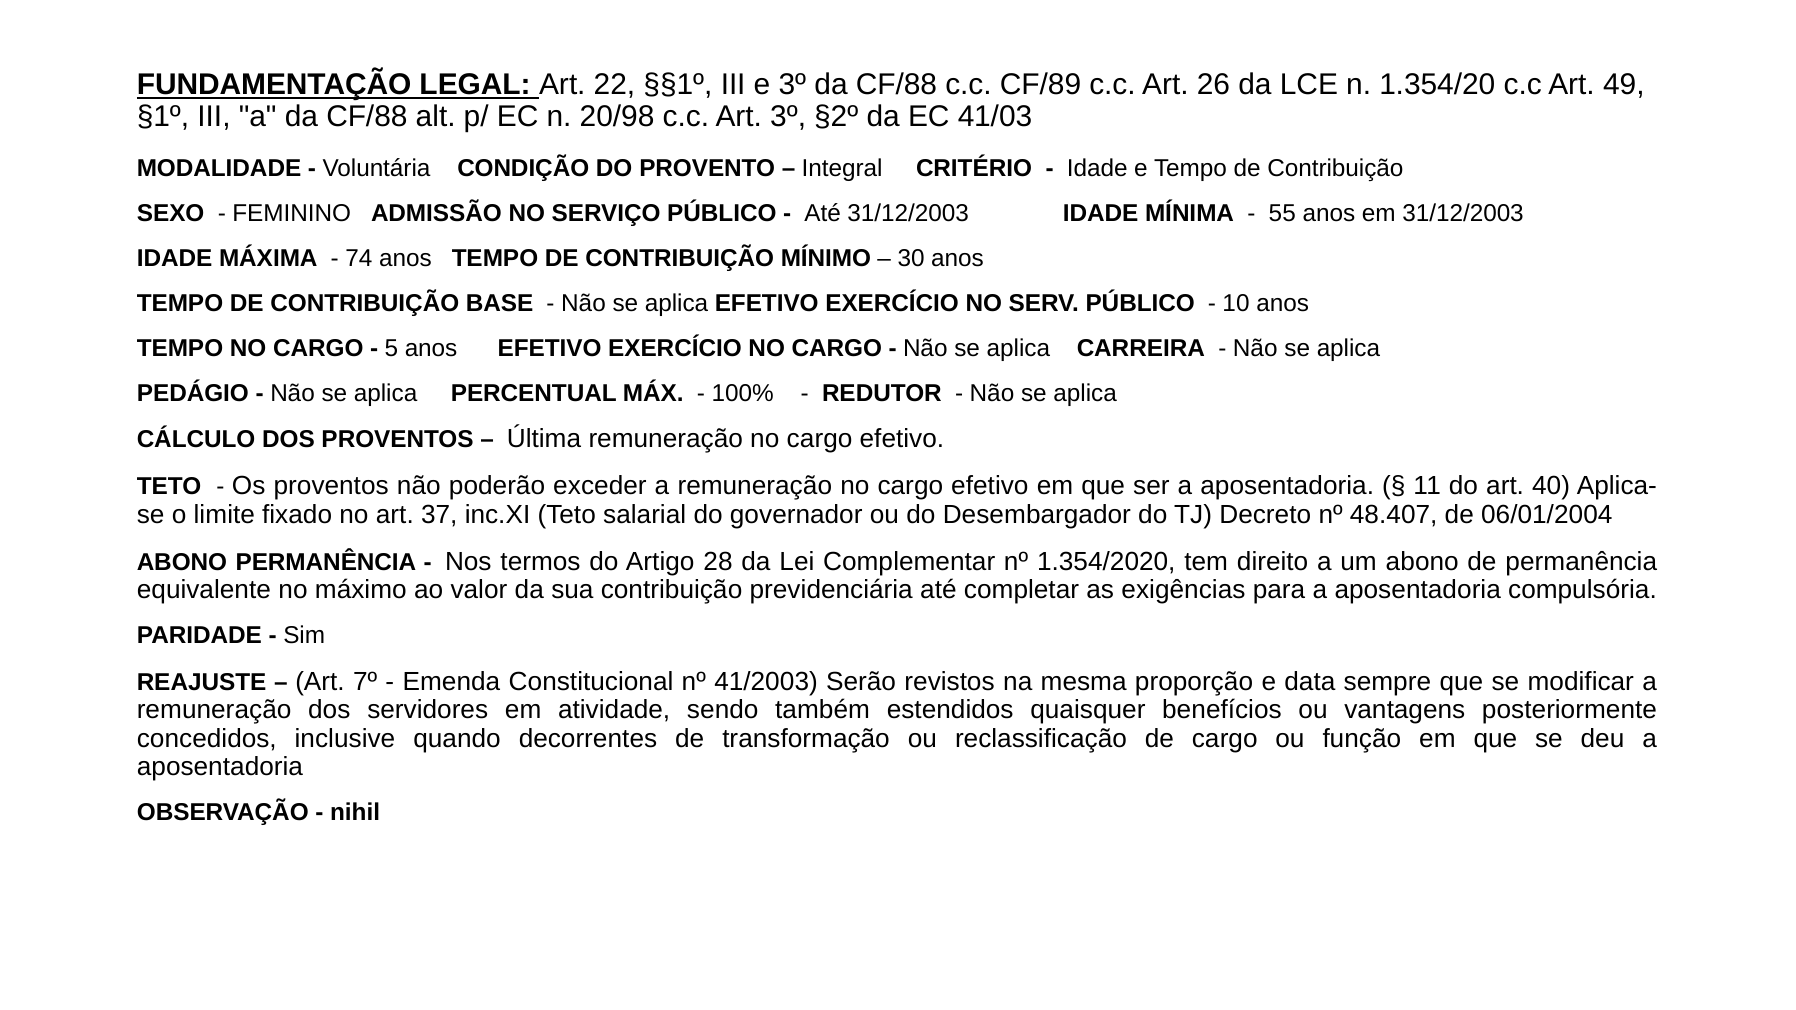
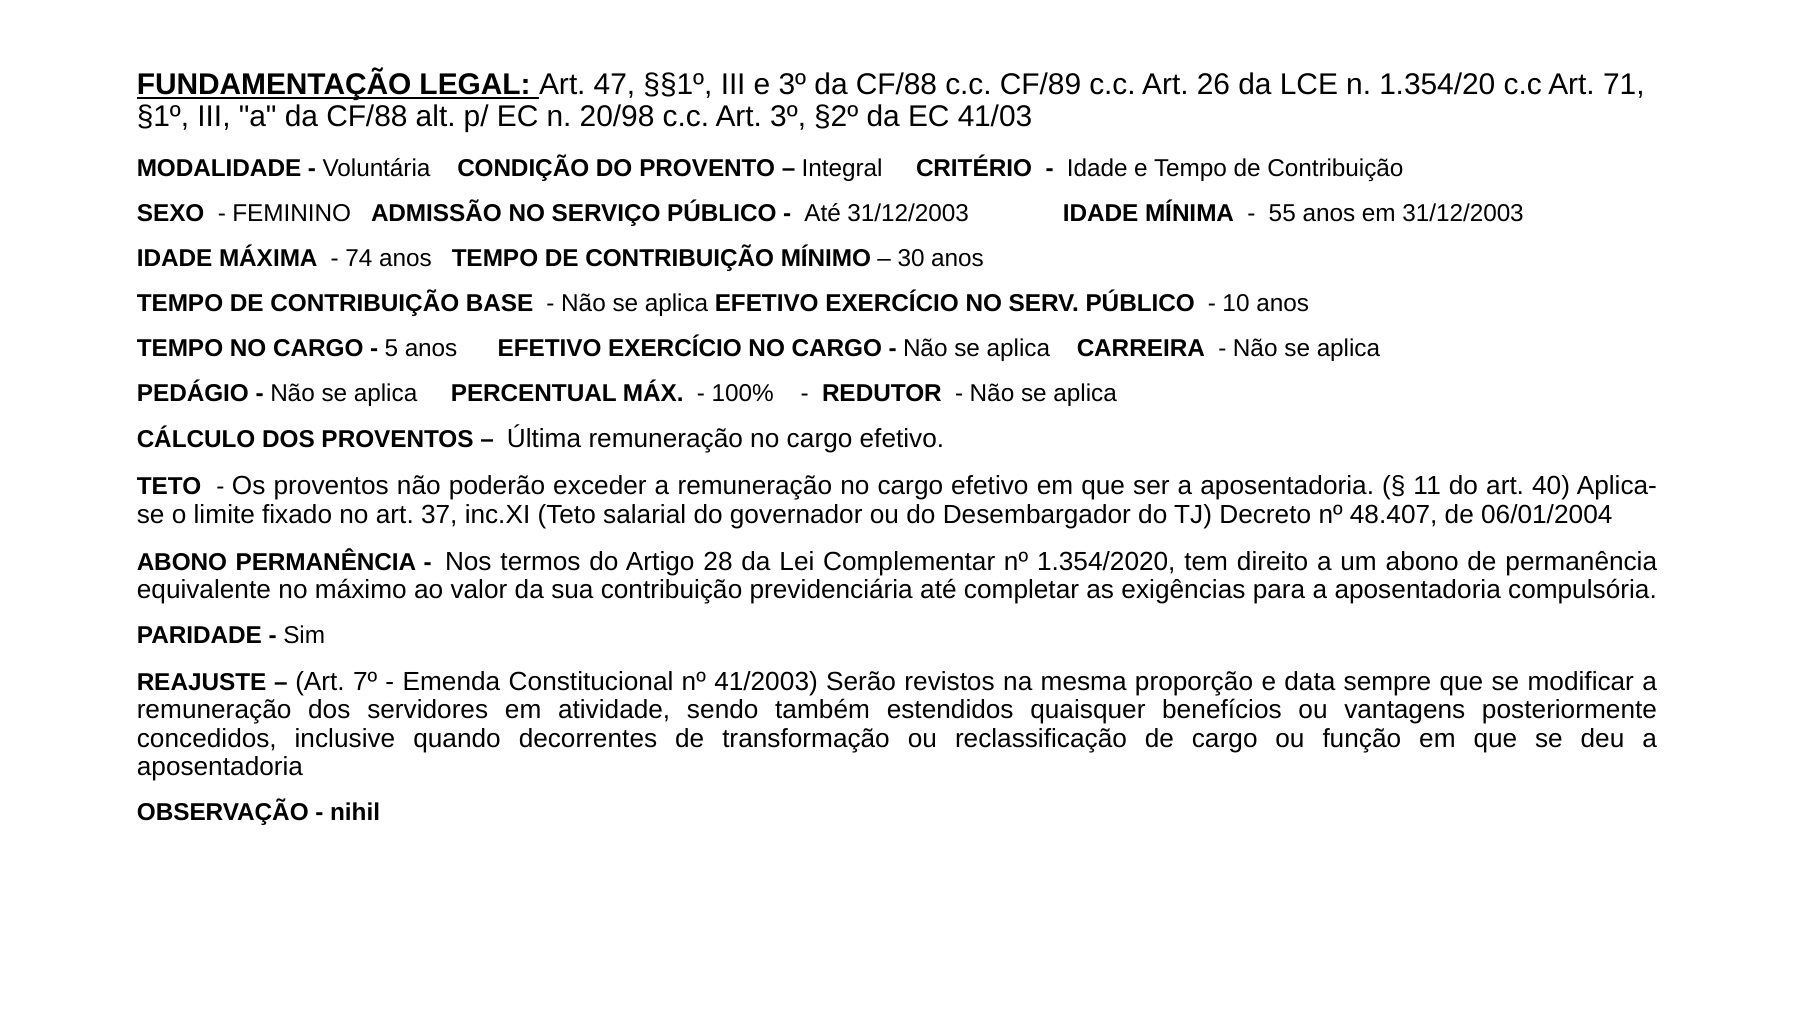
22: 22 -> 47 (614, 85)
49: 49 -> 71 (1624, 85)
